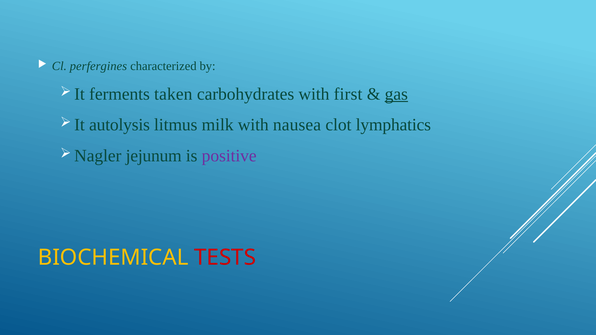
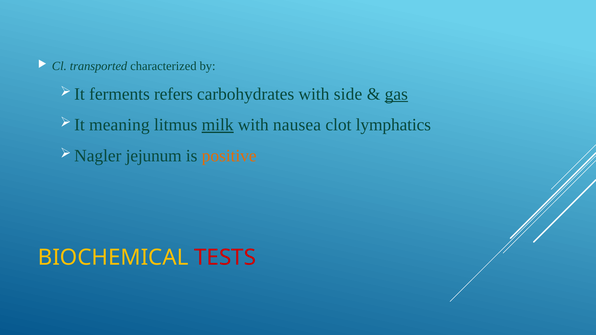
perfergines: perfergines -> transported (99, 66)
taken: taken -> refers (173, 94)
first: first -> side (348, 94)
autolysis: autolysis -> meaning (119, 125)
milk underline: none -> present (218, 125)
positive colour: purple -> orange (229, 156)
